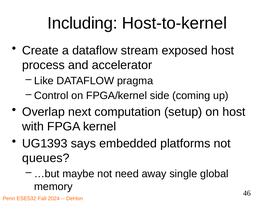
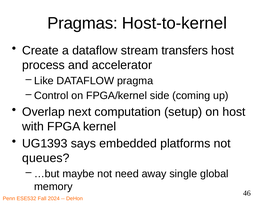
Including: Including -> Pragmas (82, 23)
exposed: exposed -> transfers (185, 51)
